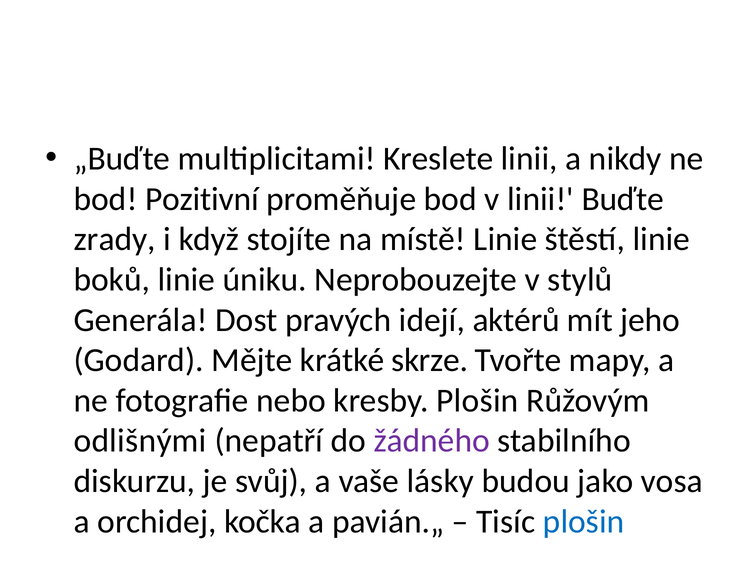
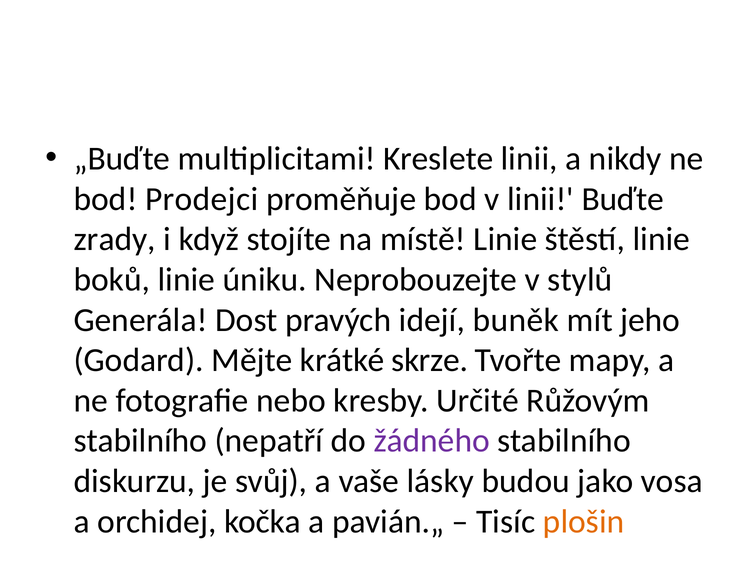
Pozitivní: Pozitivní -> Prodejci (202, 199)
aktérů: aktérů -> buněk (516, 319)
kresby Plošin: Plošin -> Určité (478, 400)
odlišnými: odlišnými -> stabilního (140, 440)
plošin colour: blue -> orange (584, 521)
